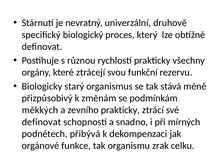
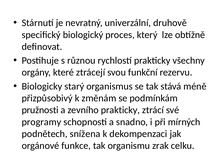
měkkých: měkkých -> pružnosti (40, 110)
definovat: definovat -> programy (41, 122)
přibývá: přibývá -> snížena (85, 134)
